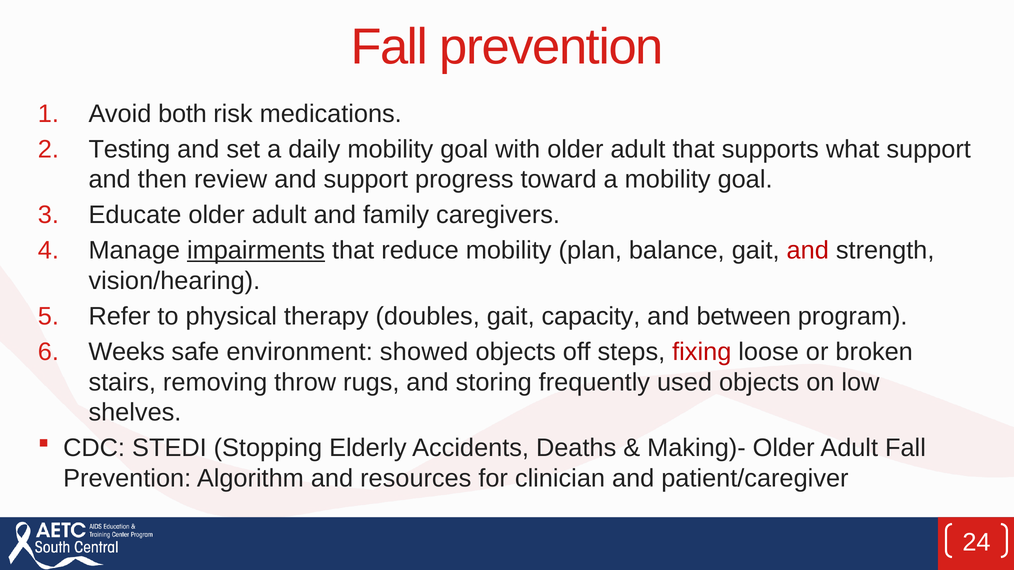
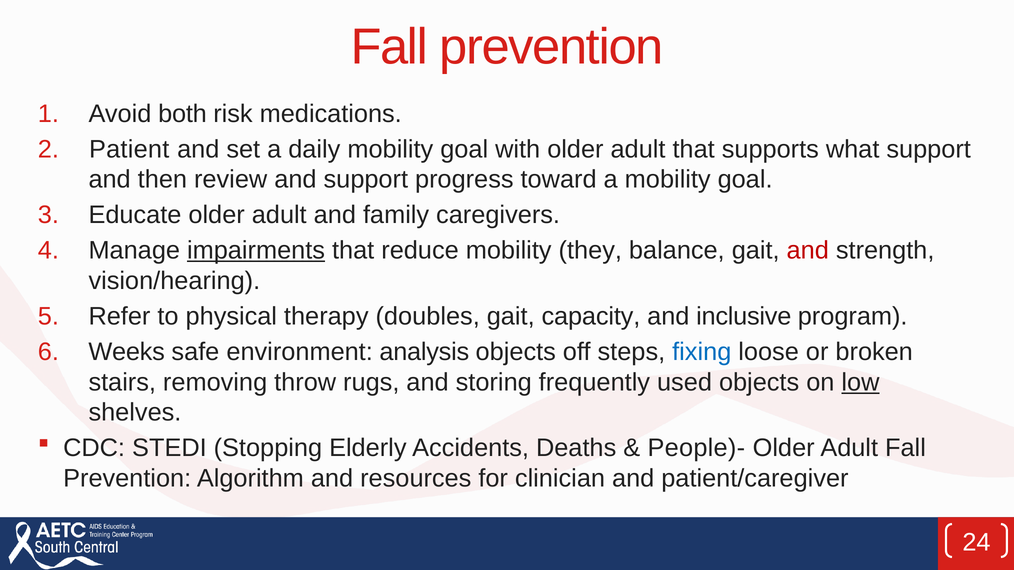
Testing: Testing -> Patient (129, 149)
plan: plan -> they (590, 251)
between: between -> inclusive (744, 317)
showed: showed -> analysis (424, 352)
fixing colour: red -> blue (702, 352)
low underline: none -> present (860, 383)
Making)-: Making)- -> People)- (696, 448)
